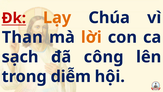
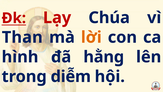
Lạy colour: orange -> red (57, 18)
sạch: sạch -> hình (20, 57)
công: công -> hằng (104, 57)
